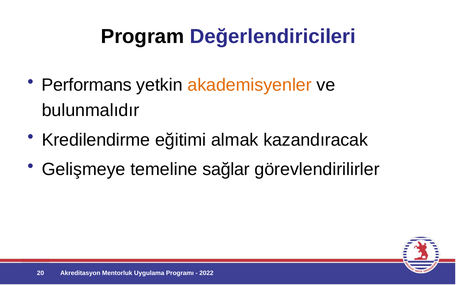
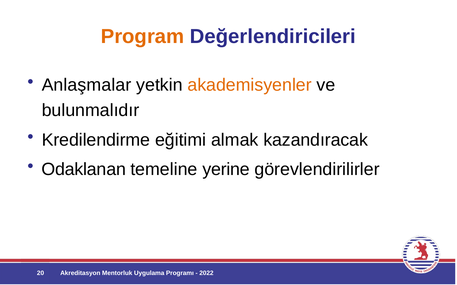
Program colour: black -> orange (143, 37)
Performans: Performans -> Anlaşmalar (87, 85)
Gelişmeye: Gelişmeye -> Odaklanan (84, 170)
sağlar: sağlar -> yerine (226, 170)
